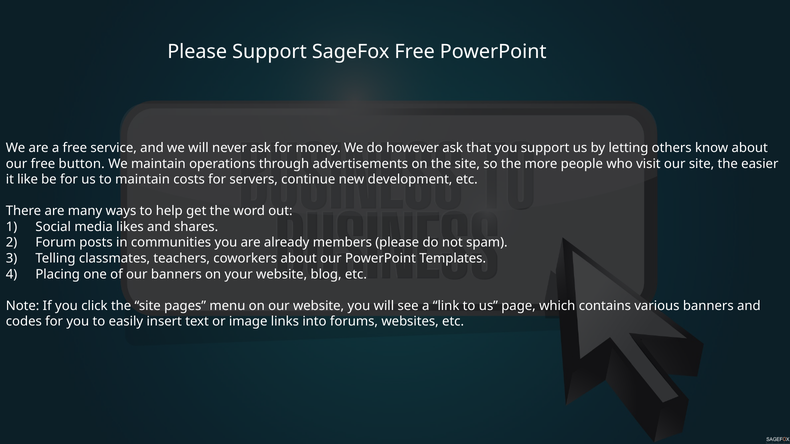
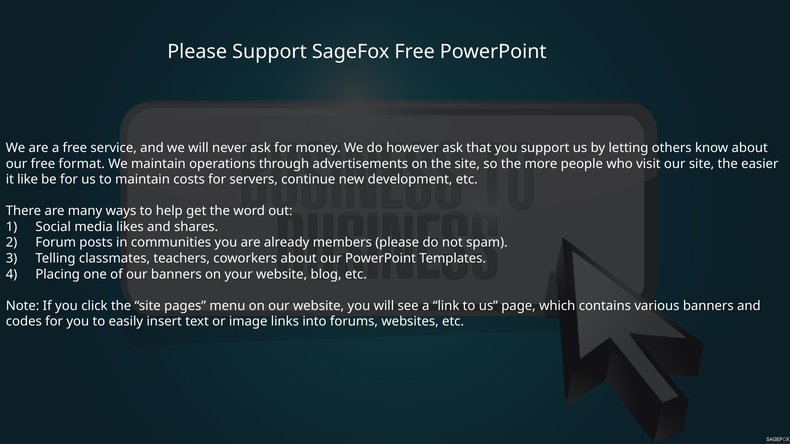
button: button -> format (82, 164)
